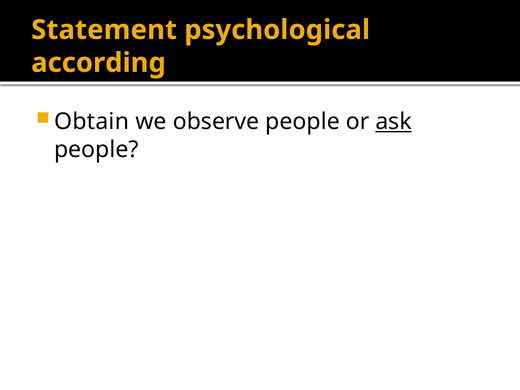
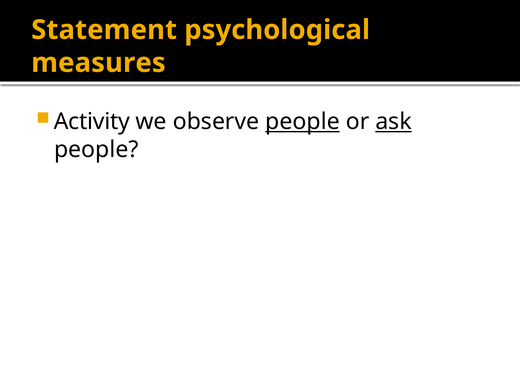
according: according -> measures (98, 63)
Obtain: Obtain -> Activity (92, 122)
people underline: none -> present (303, 122)
